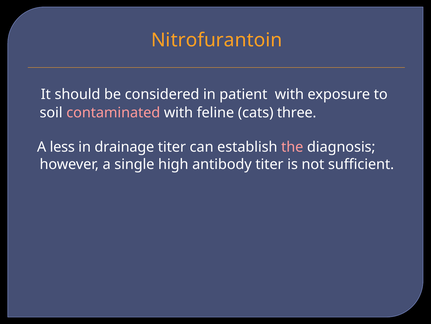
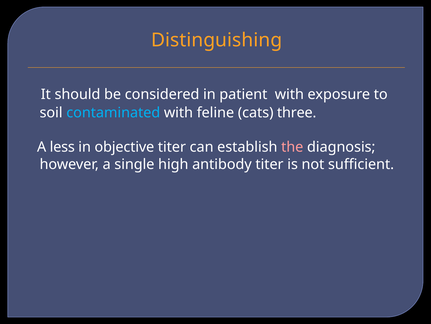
Nitrofurantoin: Nitrofurantoin -> Distinguishing (217, 40)
contaminated colour: pink -> light blue (113, 112)
drainage: drainage -> objective (124, 147)
